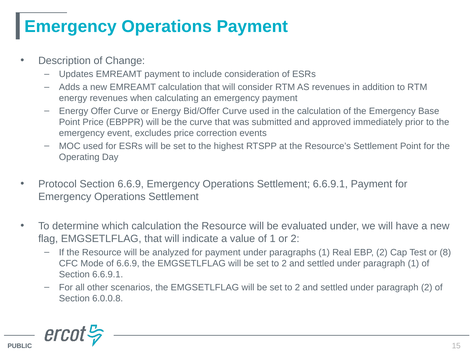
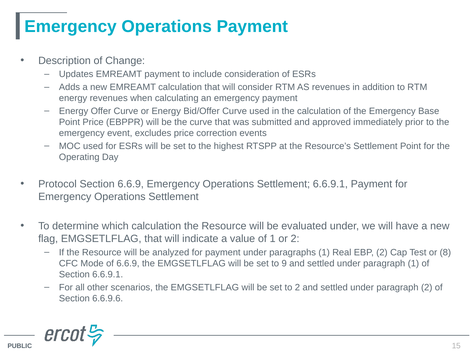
2: 2 -> 9 (284, 264)
6.0.0.8: 6.0.0.8 -> 6.6.9.6 (108, 299)
